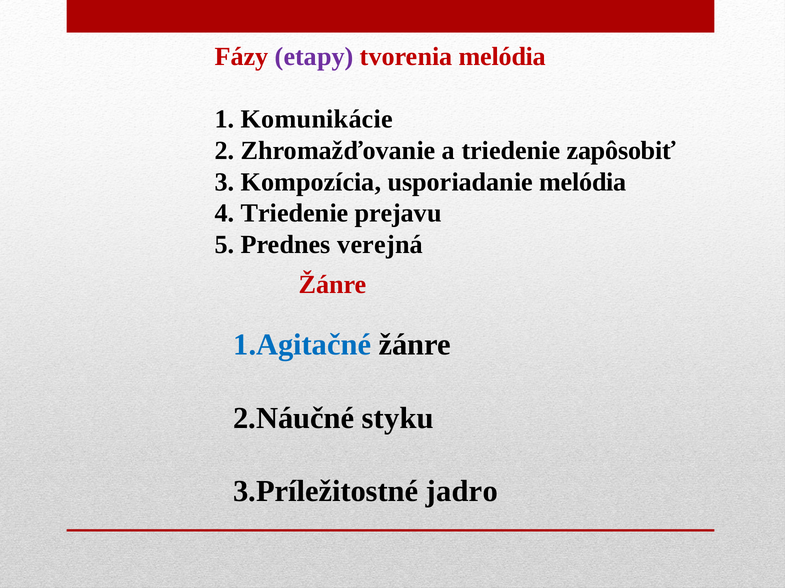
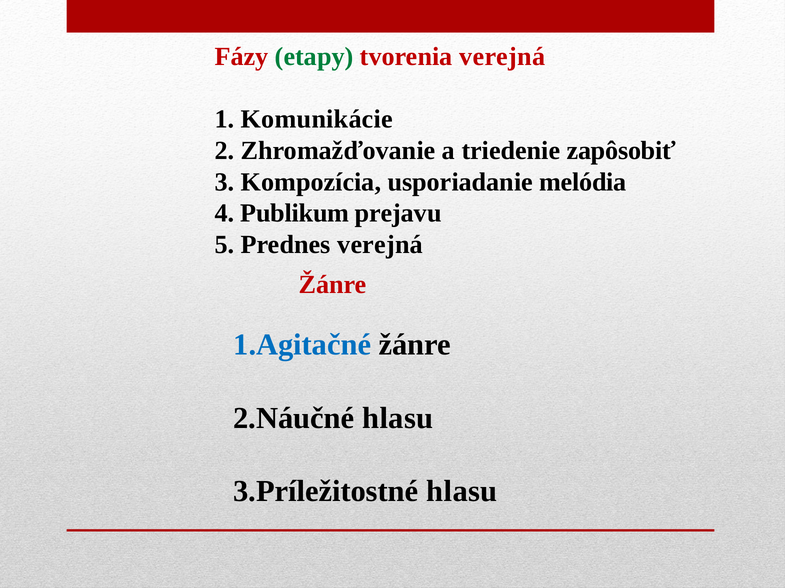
etapy colour: purple -> green (314, 57)
tvorenia melódia: melódia -> verejná (502, 57)
4 Triedenie: Triedenie -> Publikum (295, 214)
2.Náučné styku: styku -> hlasu (398, 419)
3.Príležitostné jadro: jadro -> hlasu (462, 492)
